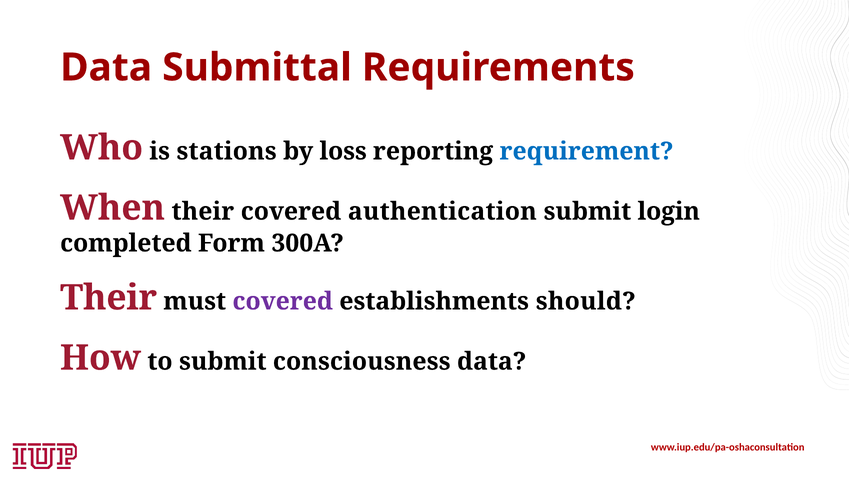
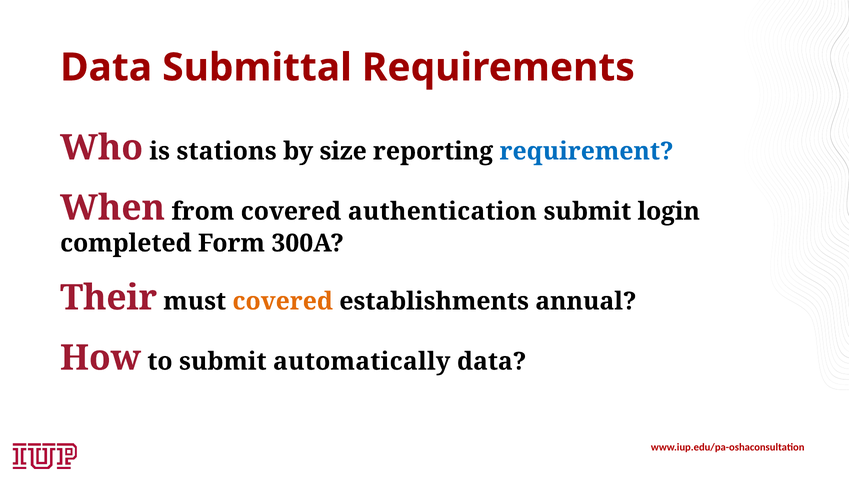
loss: loss -> size (343, 151)
When their: their -> from (203, 211)
covered colour: purple -> orange (283, 301)
should: should -> annual (586, 301)
consciousness: consciousness -> automatically (362, 361)
